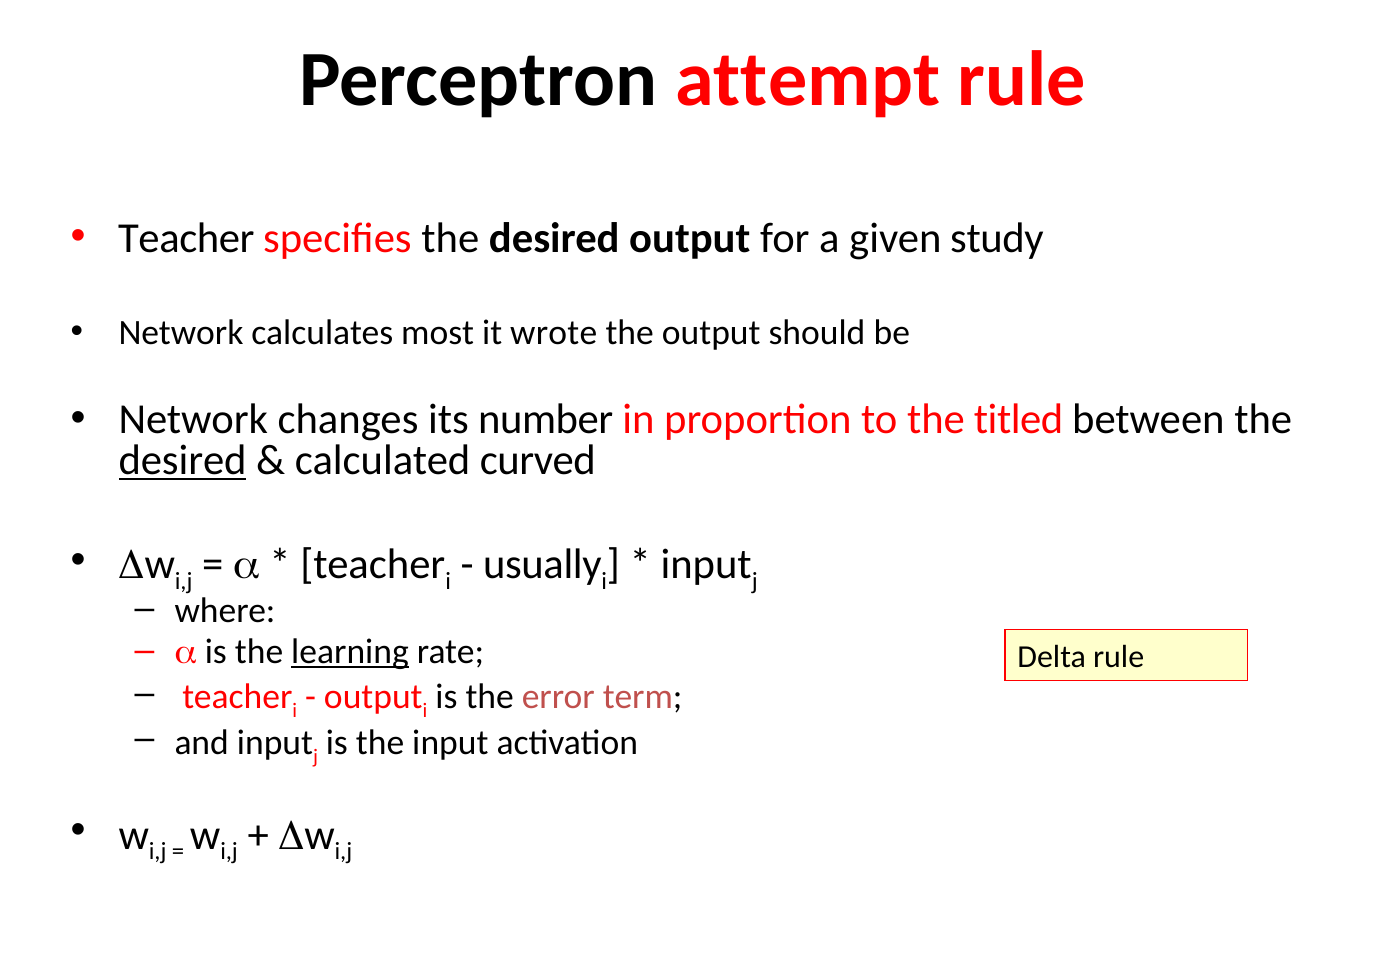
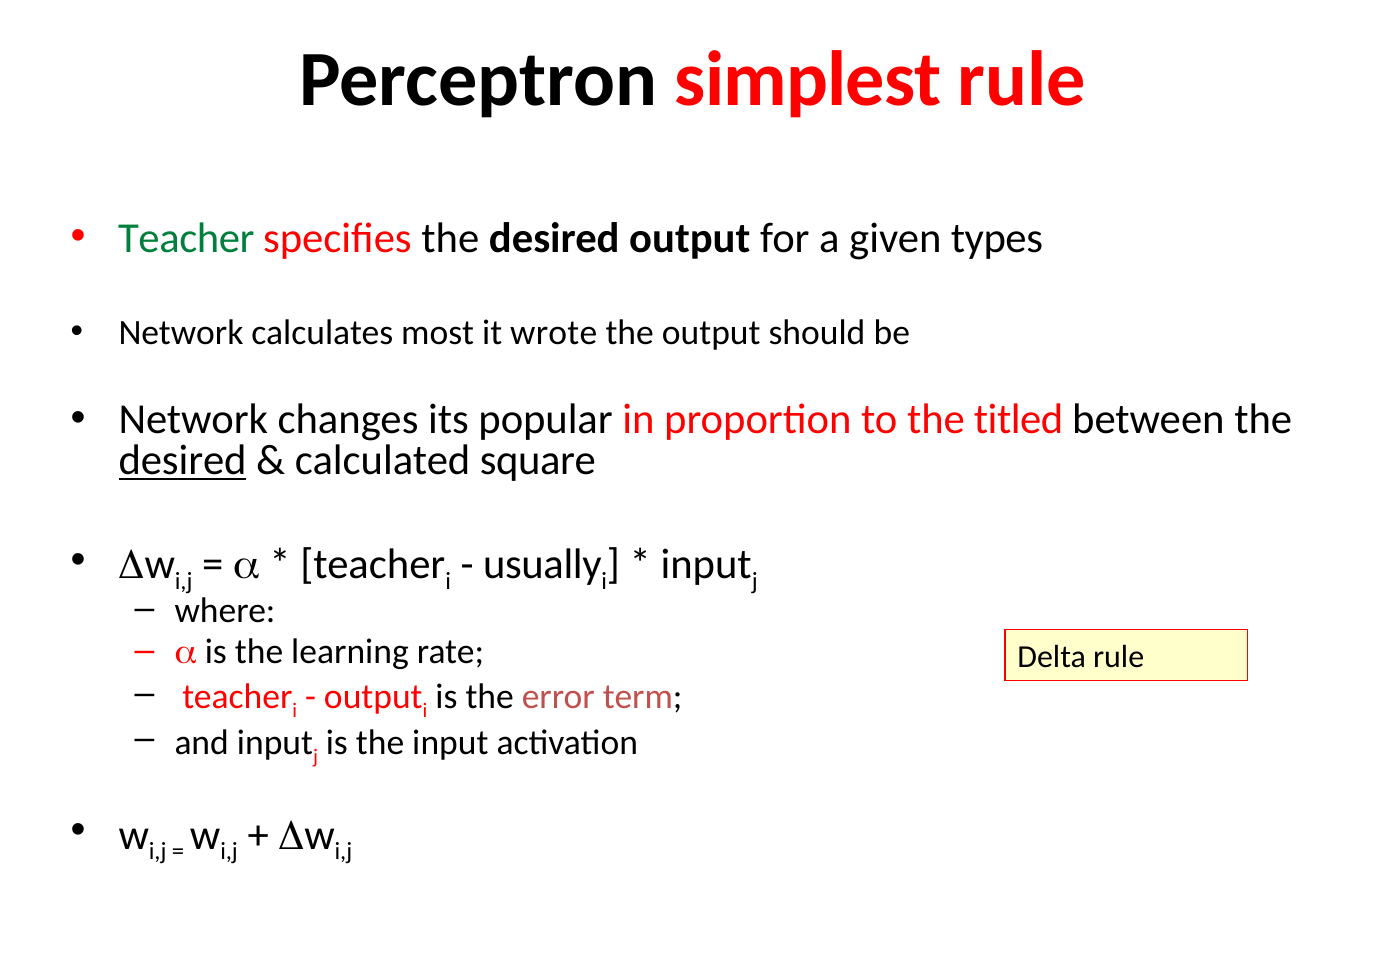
attempt: attempt -> simplest (808, 80)
Teacher colour: black -> green (186, 238)
study: study -> types (997, 238)
number: number -> popular (546, 420)
curved: curved -> square (538, 461)
learning underline: present -> none (350, 651)
